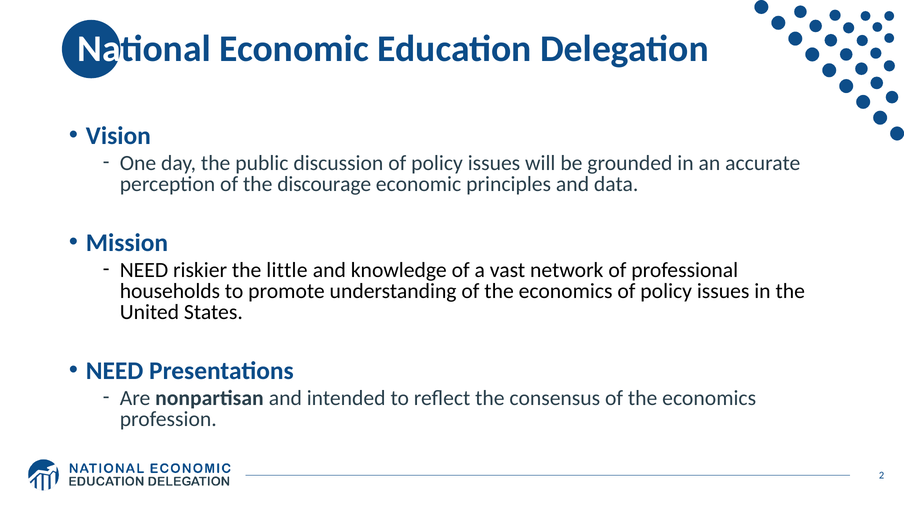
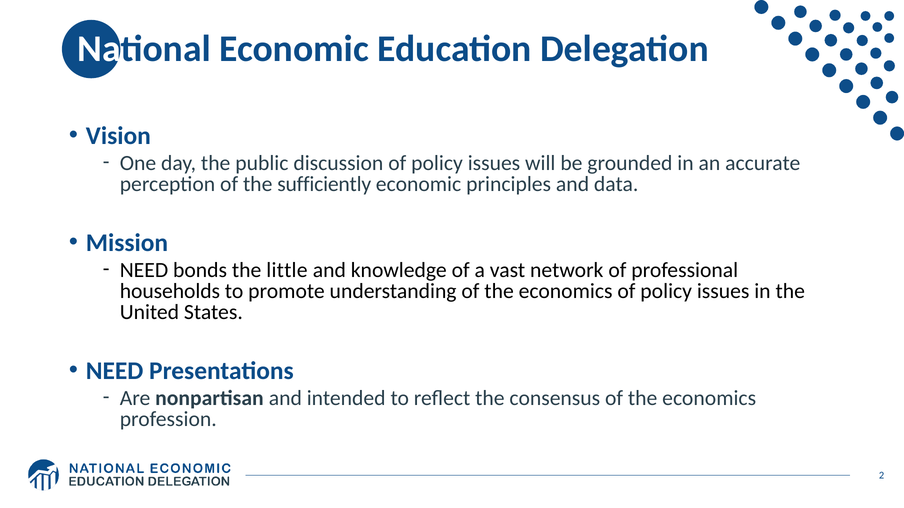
discourage: discourage -> sufficiently (324, 184)
riskier: riskier -> bonds (200, 270)
